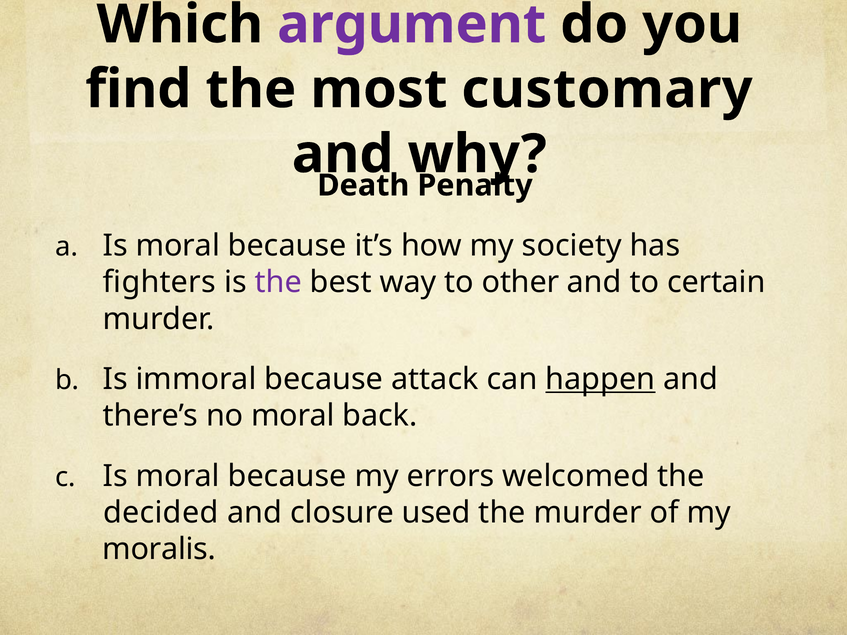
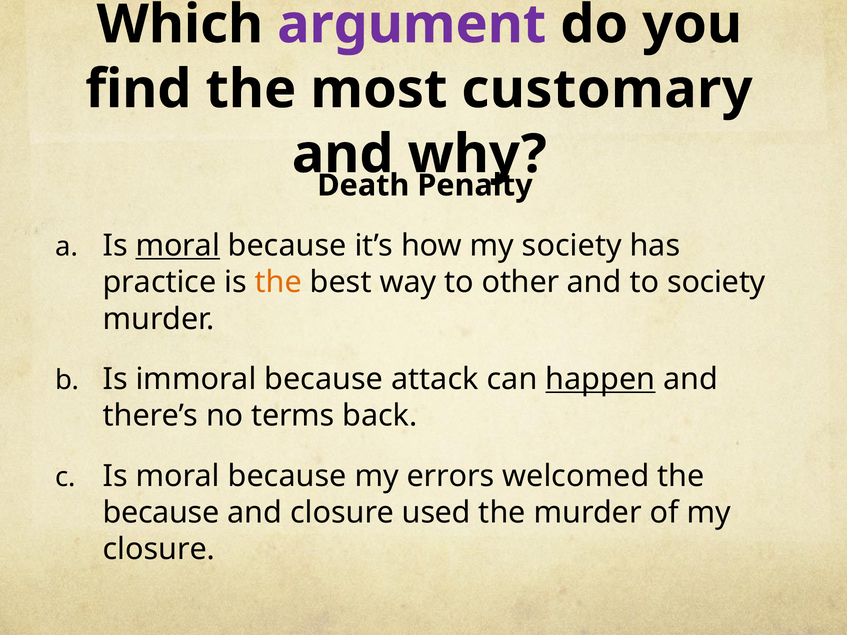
moral underline: none -> present (178, 246)
fighters: fighters -> practice (159, 282)
the colour: purple -> orange (278, 282)
to certain: certain -> society (716, 282)
no moral: moral -> terms (293, 416)
decided: decided -> because (161, 513)
moralis: moralis -> closure (159, 550)
